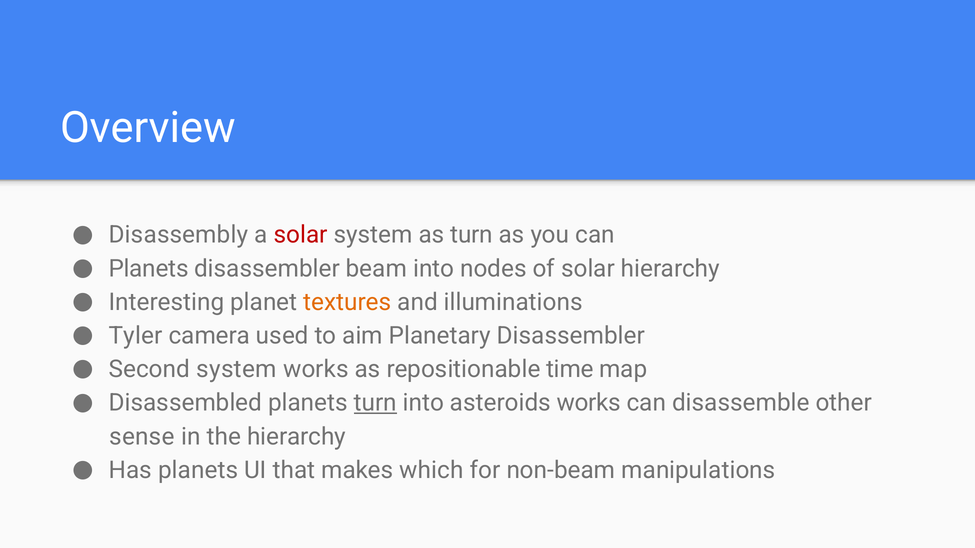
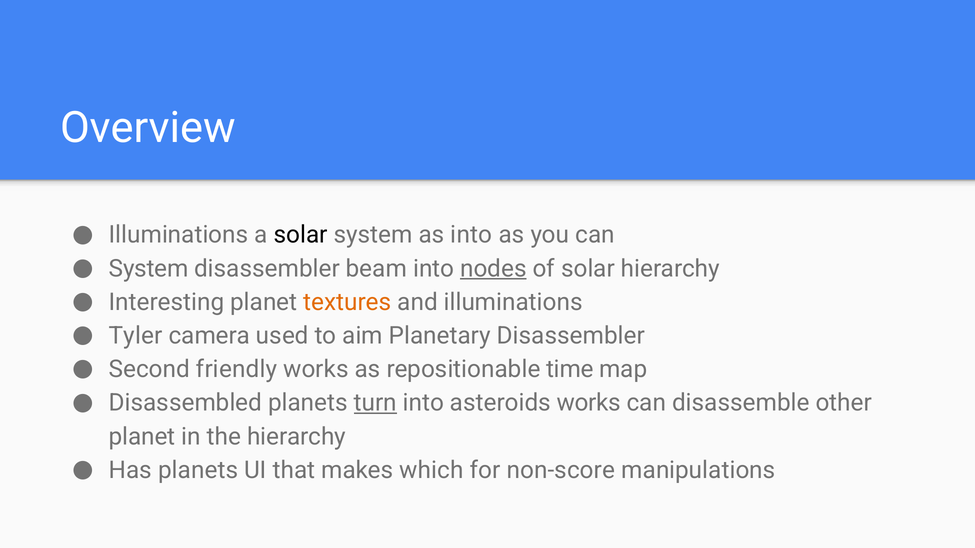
Disassembly: Disassembly -> Illuminations (179, 235)
solar colour: red -> black (301, 235)
as turn: turn -> into (471, 235)
Planets: Planets -> System (149, 269)
nodes underline: none -> present (493, 269)
Second system: system -> friendly (237, 370)
sense: sense -> planet (142, 437)
non-beam: non-beam -> non-score (561, 470)
